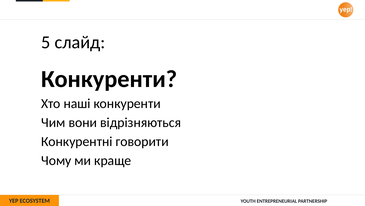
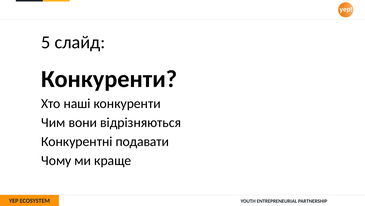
говорити: говорити -> подавати (142, 141)
